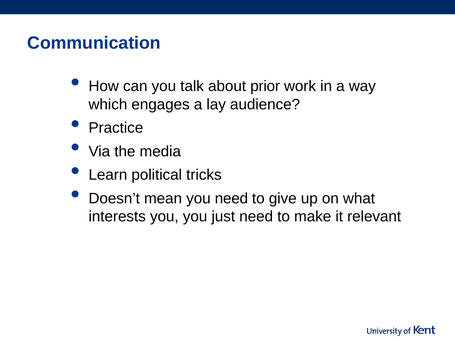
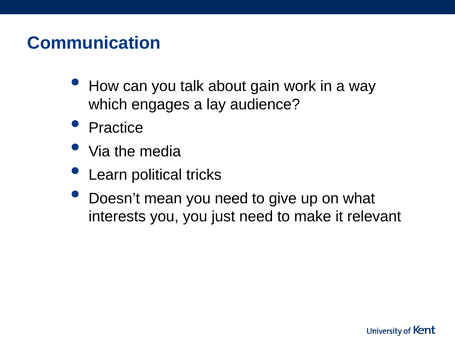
prior: prior -> gain (265, 86)
